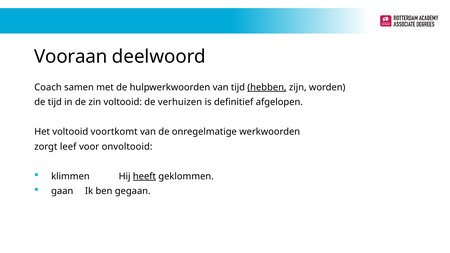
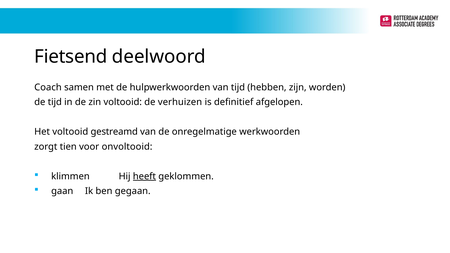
Vooraan: Vooraan -> Fietsend (71, 57)
hebben underline: present -> none (267, 87)
voortkomt: voortkomt -> gestreamd (114, 132)
leef: leef -> tien (68, 147)
